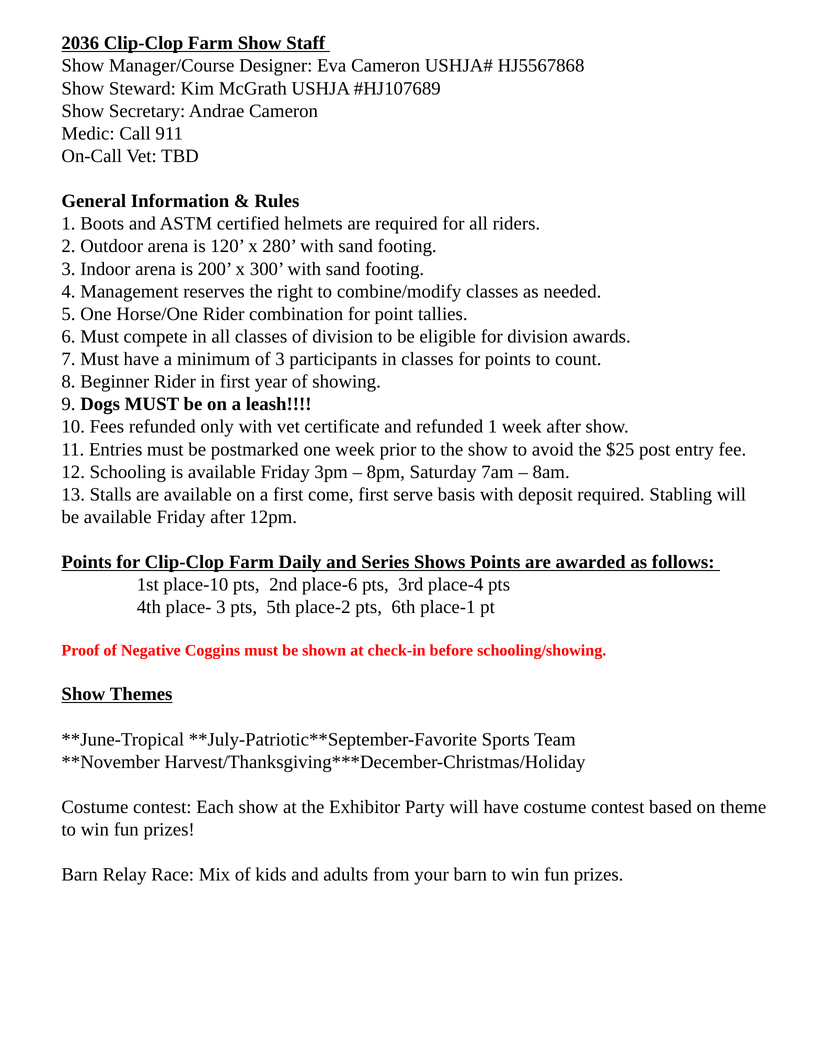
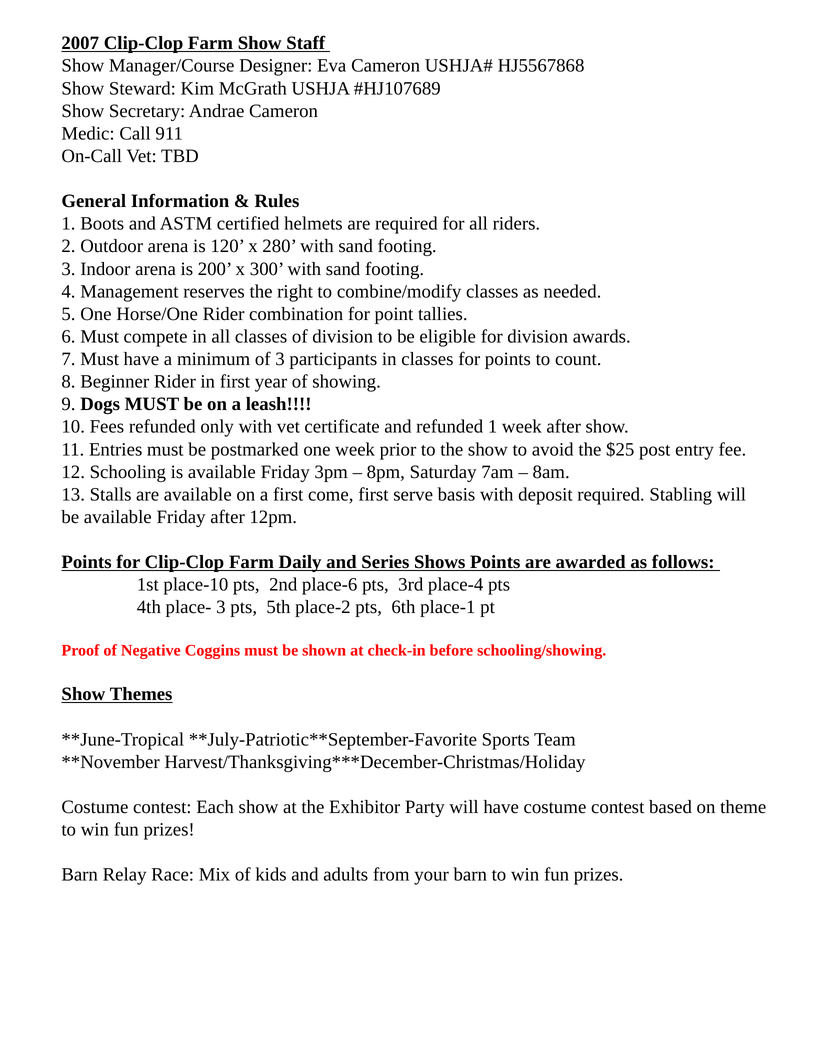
2036: 2036 -> 2007 (80, 43)
